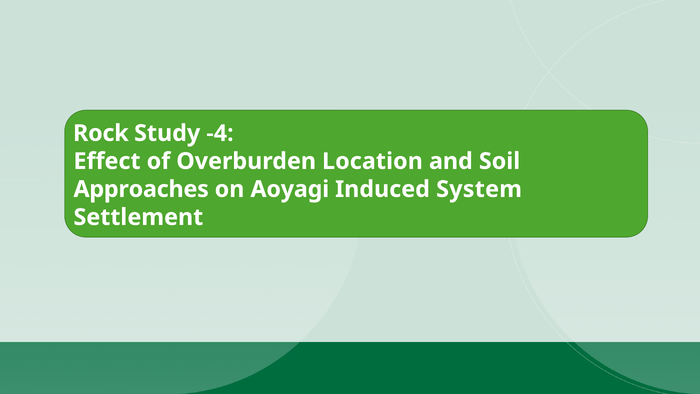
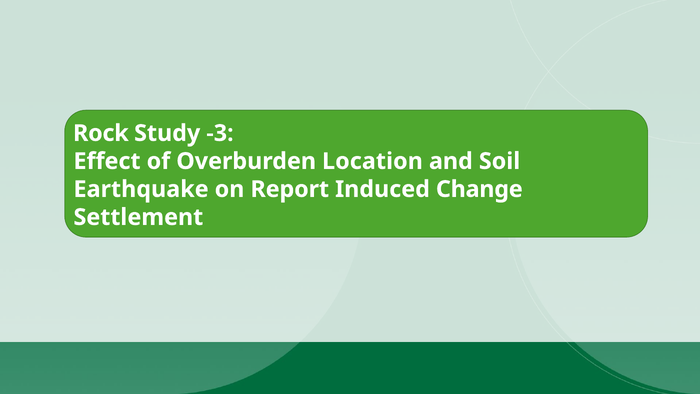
-4: -4 -> -3 (220, 133)
Approaches: Approaches -> Earthquake (141, 189)
Aoyagi: Aoyagi -> Report (290, 189)
System: System -> Change (479, 189)
